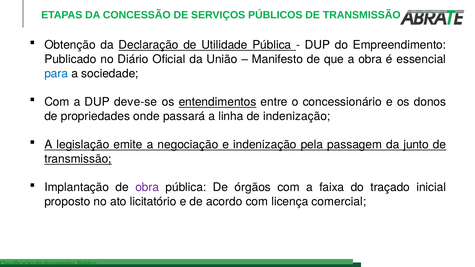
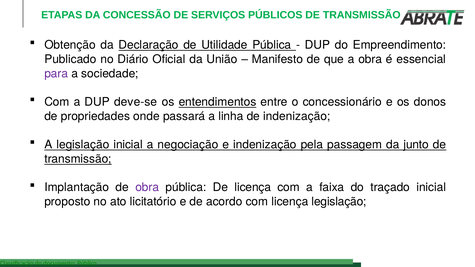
para colour: blue -> purple (56, 74)
legislação emite: emite -> inicial (128, 145)
De órgãos: órgãos -> licença (253, 188)
licença comercial: comercial -> legislação (339, 202)
